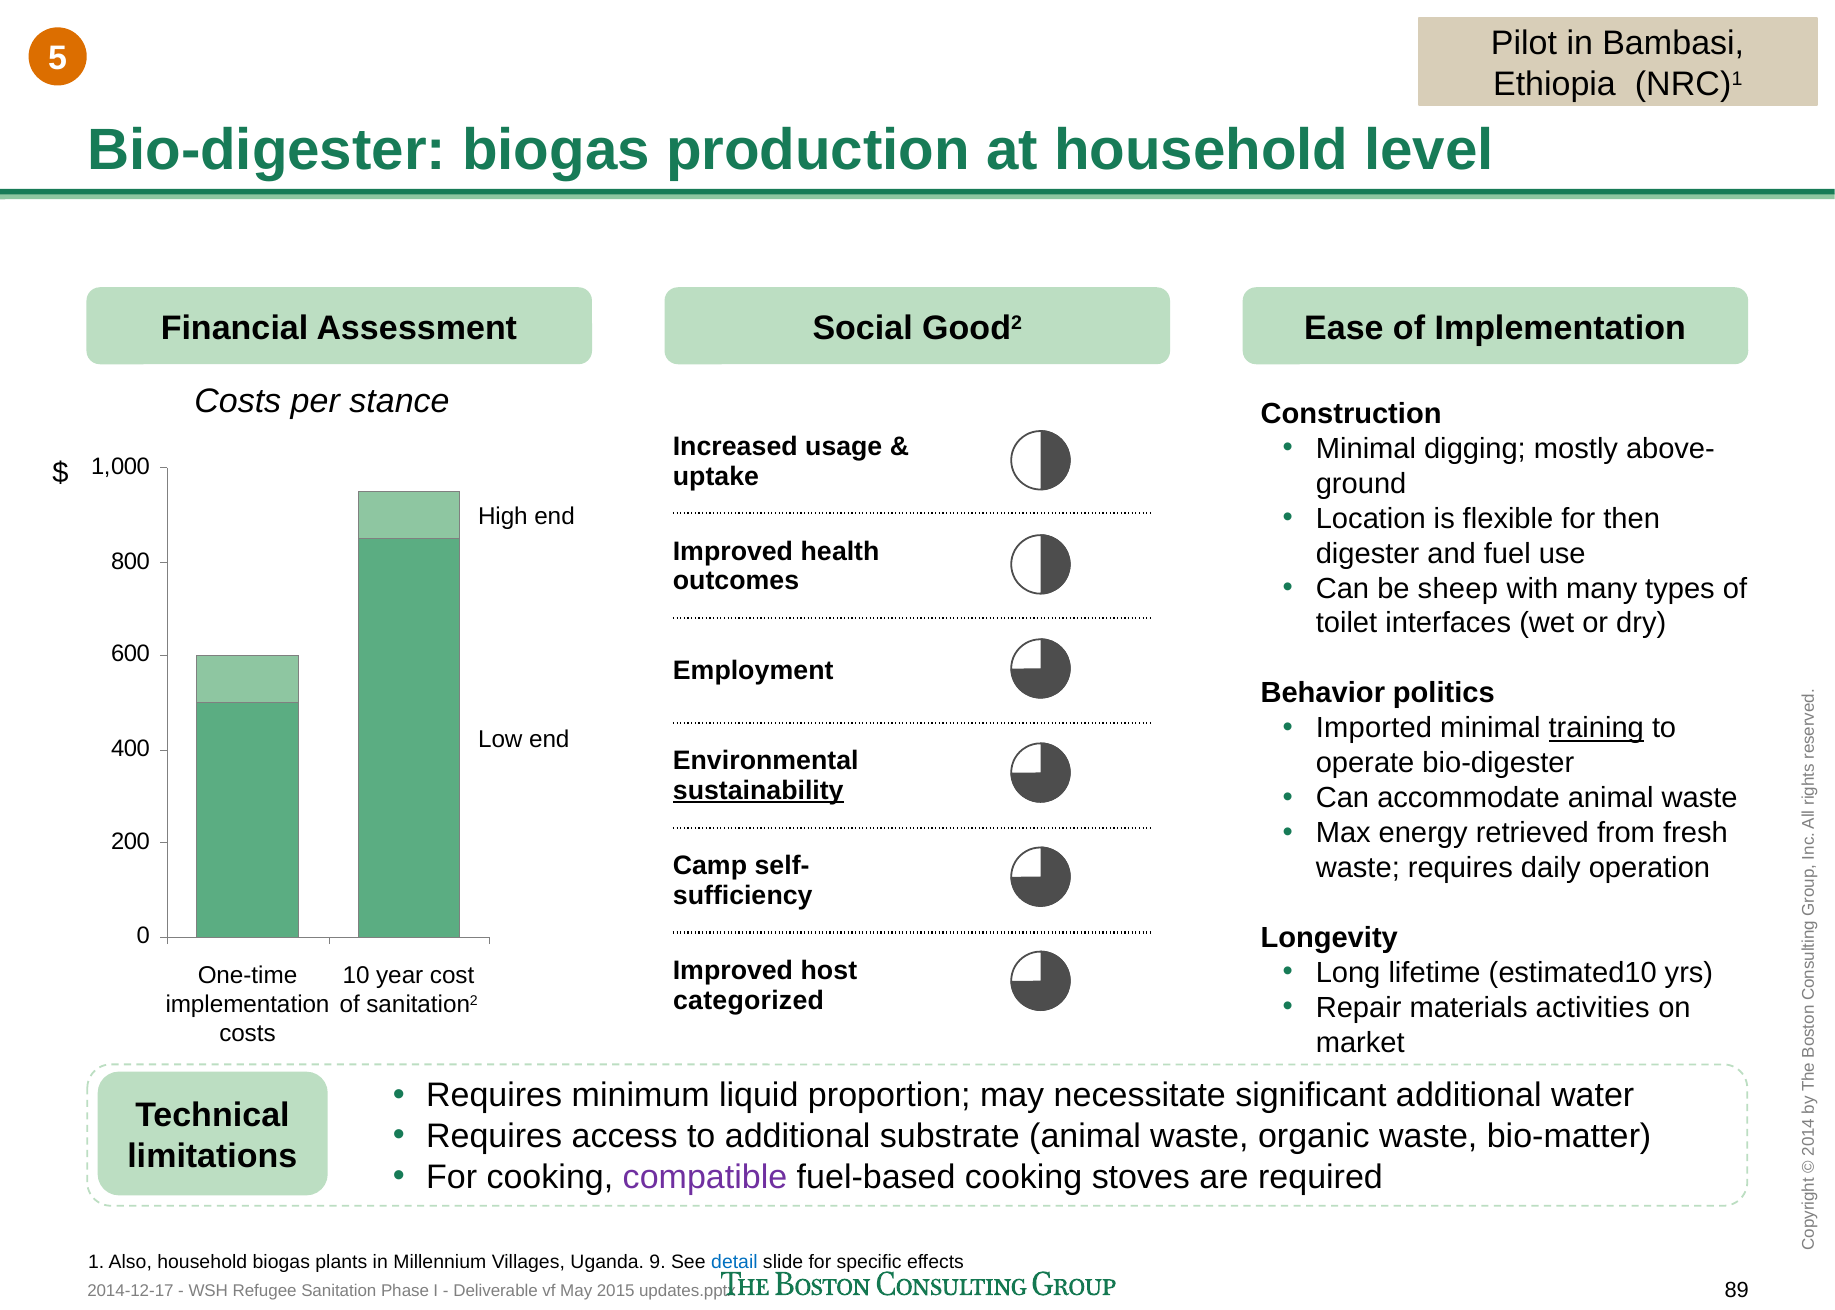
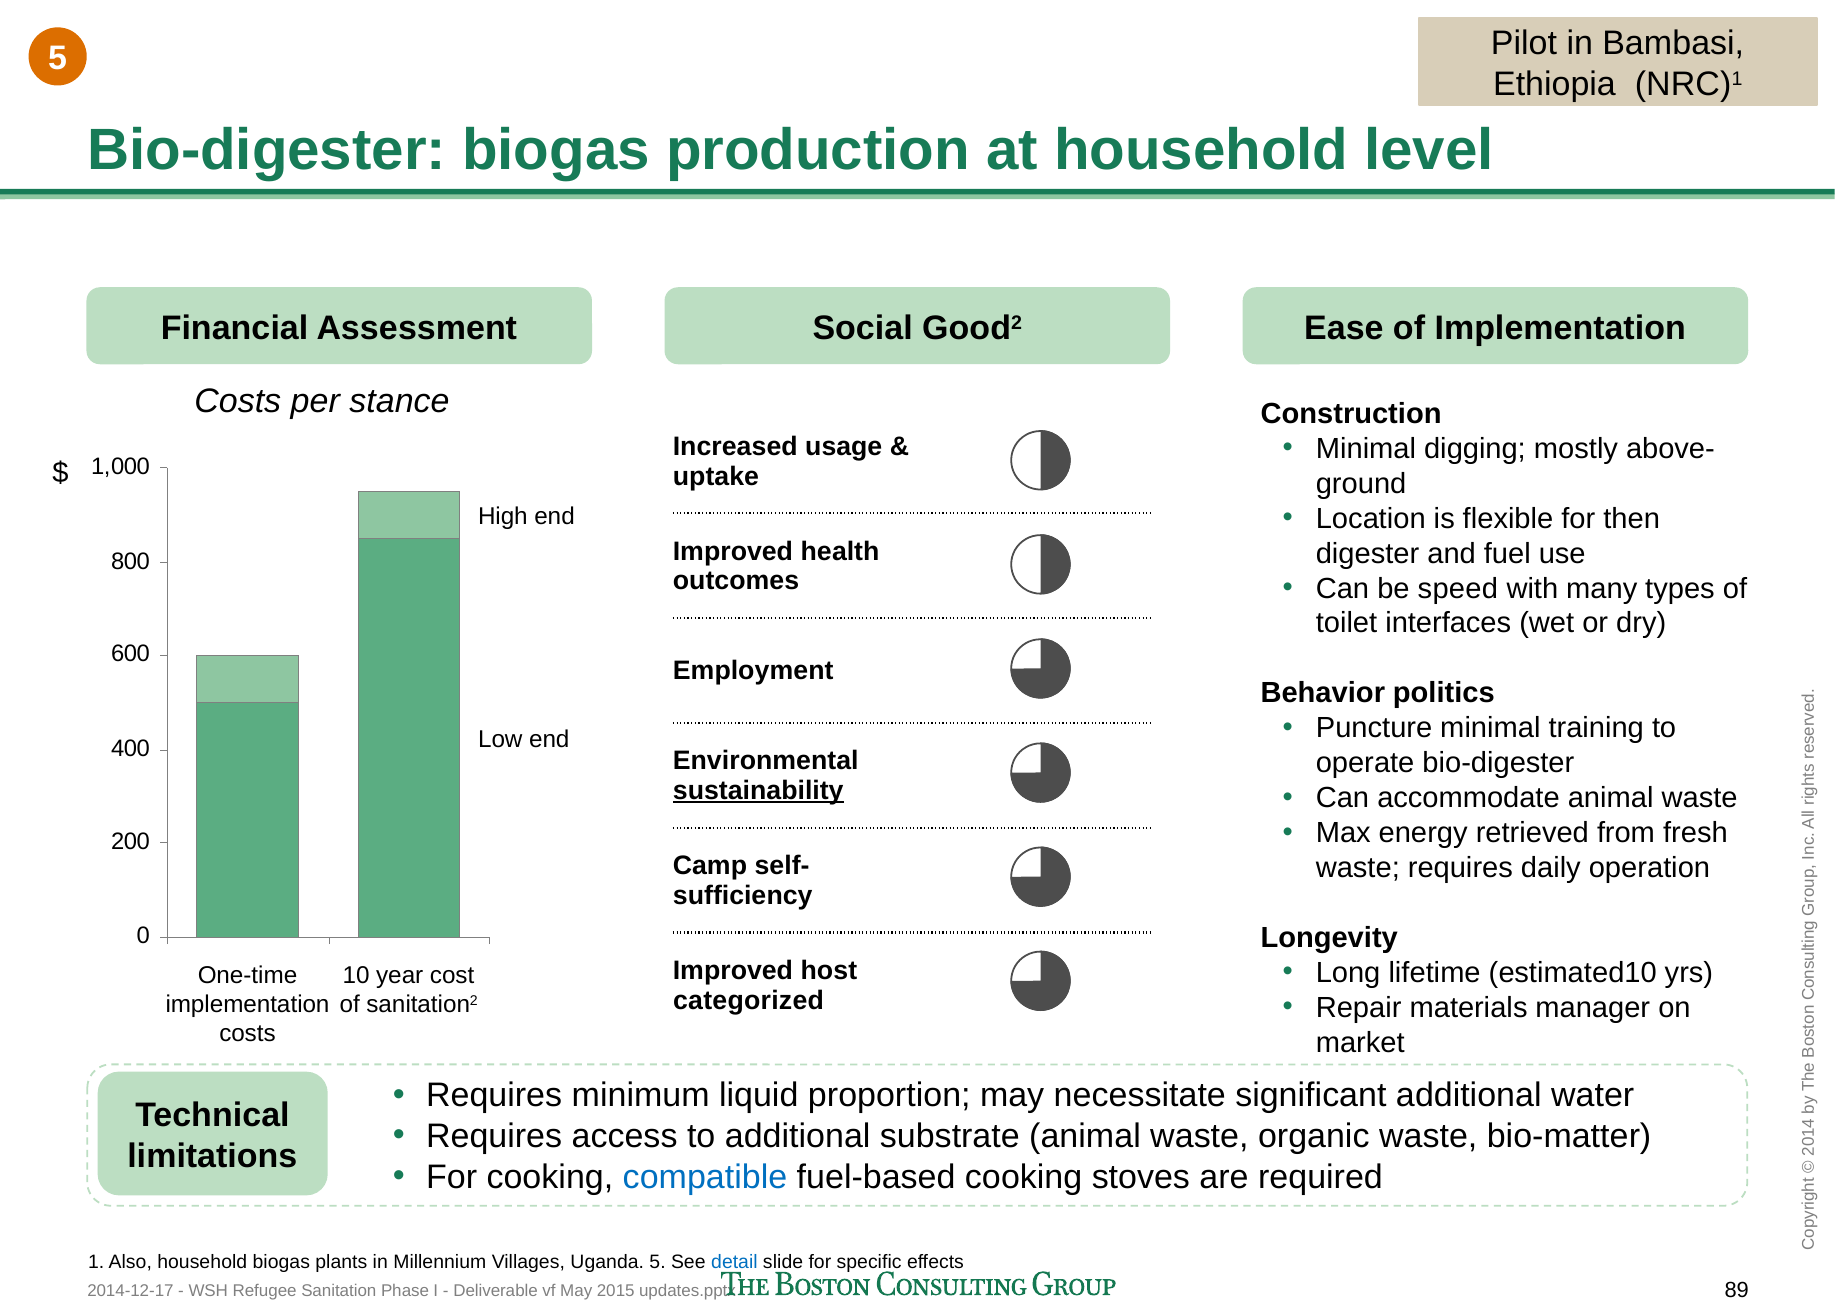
sheep: sheep -> speed (1458, 589)
Imported: Imported -> Puncture (1374, 728)
training underline: present -> none (1596, 728)
activities: activities -> manager (1593, 1008)
compatible colour: purple -> blue (705, 1178)
Uganda 9: 9 -> 5 (658, 1262)
